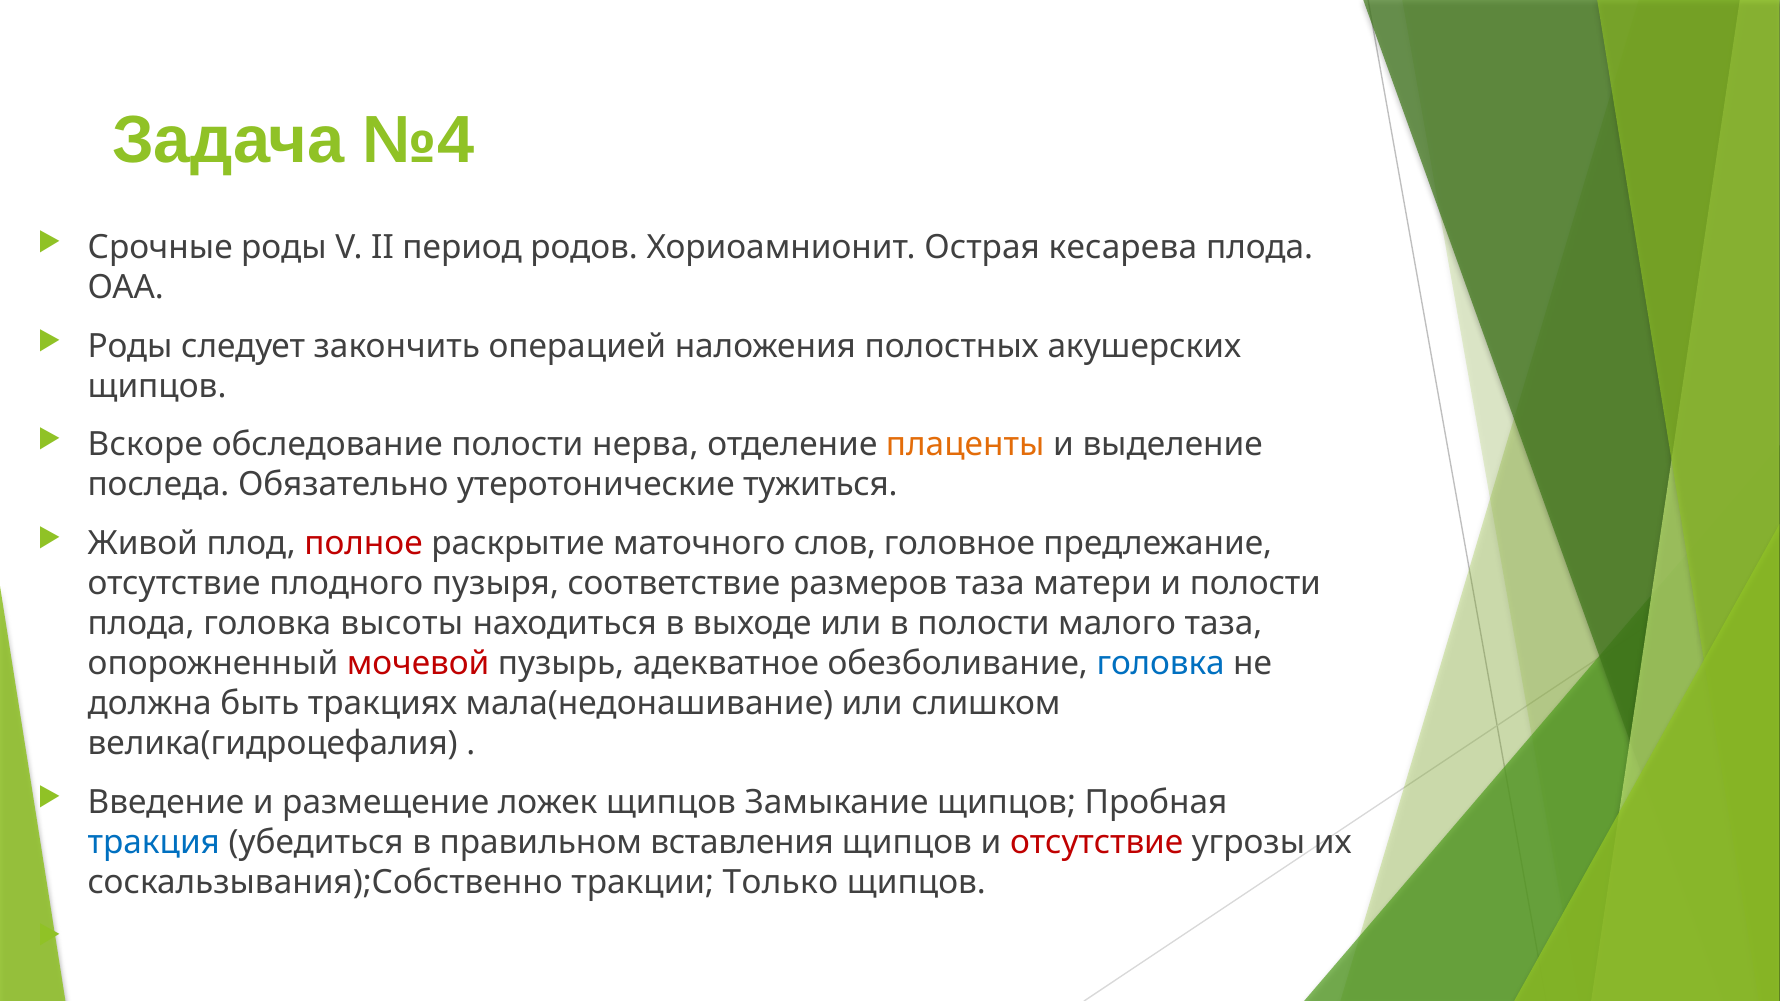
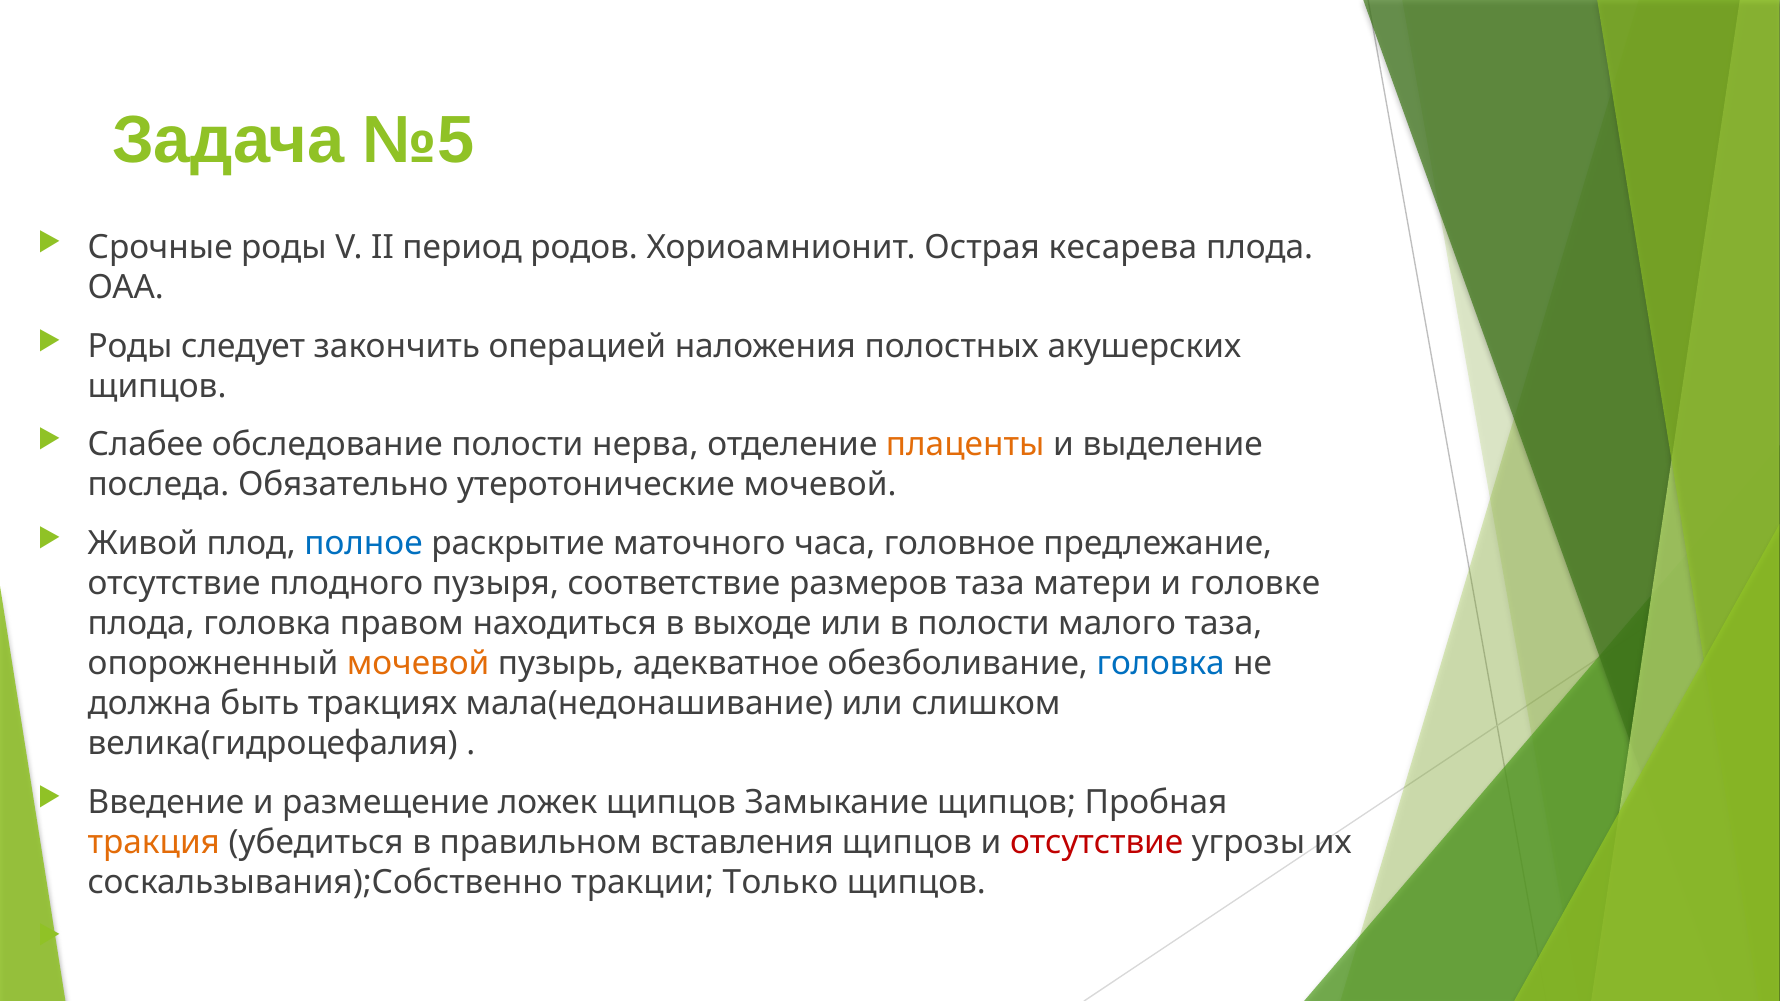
№4: №4 -> №5 (419, 140)
Вскоре: Вскоре -> Слабее (145, 445)
утеротонические тужиться: тужиться -> мочевой (820, 485)
полное colour: red -> blue (364, 543)
слов: слов -> часа (835, 543)
и полости: полости -> головке (1255, 583)
высоты: высоты -> правом (402, 624)
мочевой colour: red -> orange (418, 664)
тракция colour: blue -> orange (154, 842)
